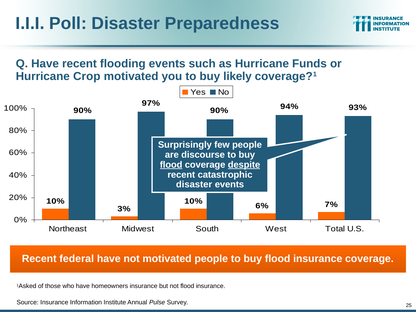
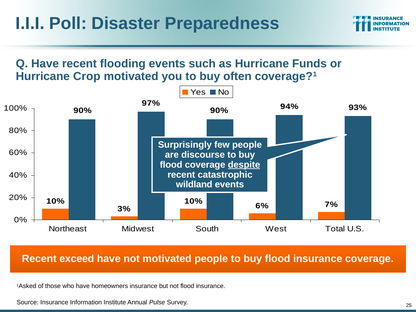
likely: likely -> often (237, 76)
flood underline: present -> none (171, 165)
disaster: disaster -> wildland (194, 185)
federal: federal -> exceed (77, 259)
